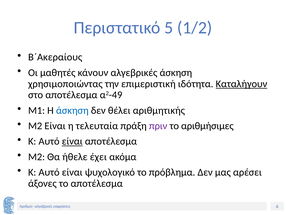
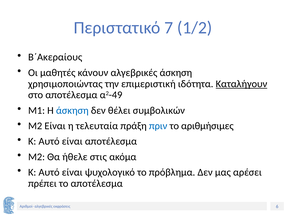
5: 5 -> 7 (169, 28)
αριθμητικής: αριθμητικής -> συμβολικών (159, 110)
πριν colour: purple -> blue (158, 126)
είναι underline: present -> none (72, 141)
έχει: έχει -> στις (98, 156)
άξονες: άξονες -> πρέπει (42, 183)
